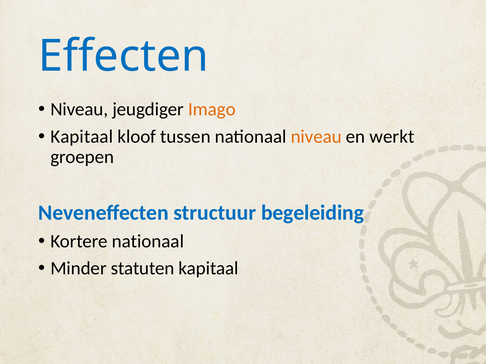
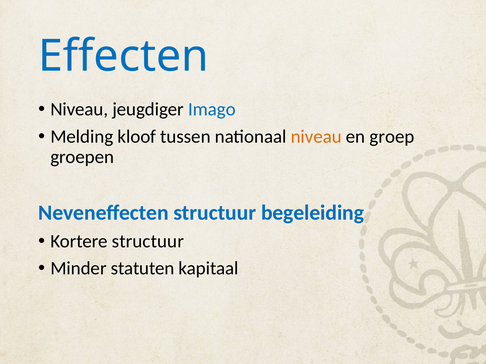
Imago colour: orange -> blue (212, 110)
Kapitaal: Kapitaal -> Melding (82, 137)
werkt: werkt -> groep (392, 137)
Kortere nationaal: nationaal -> structuur (148, 242)
